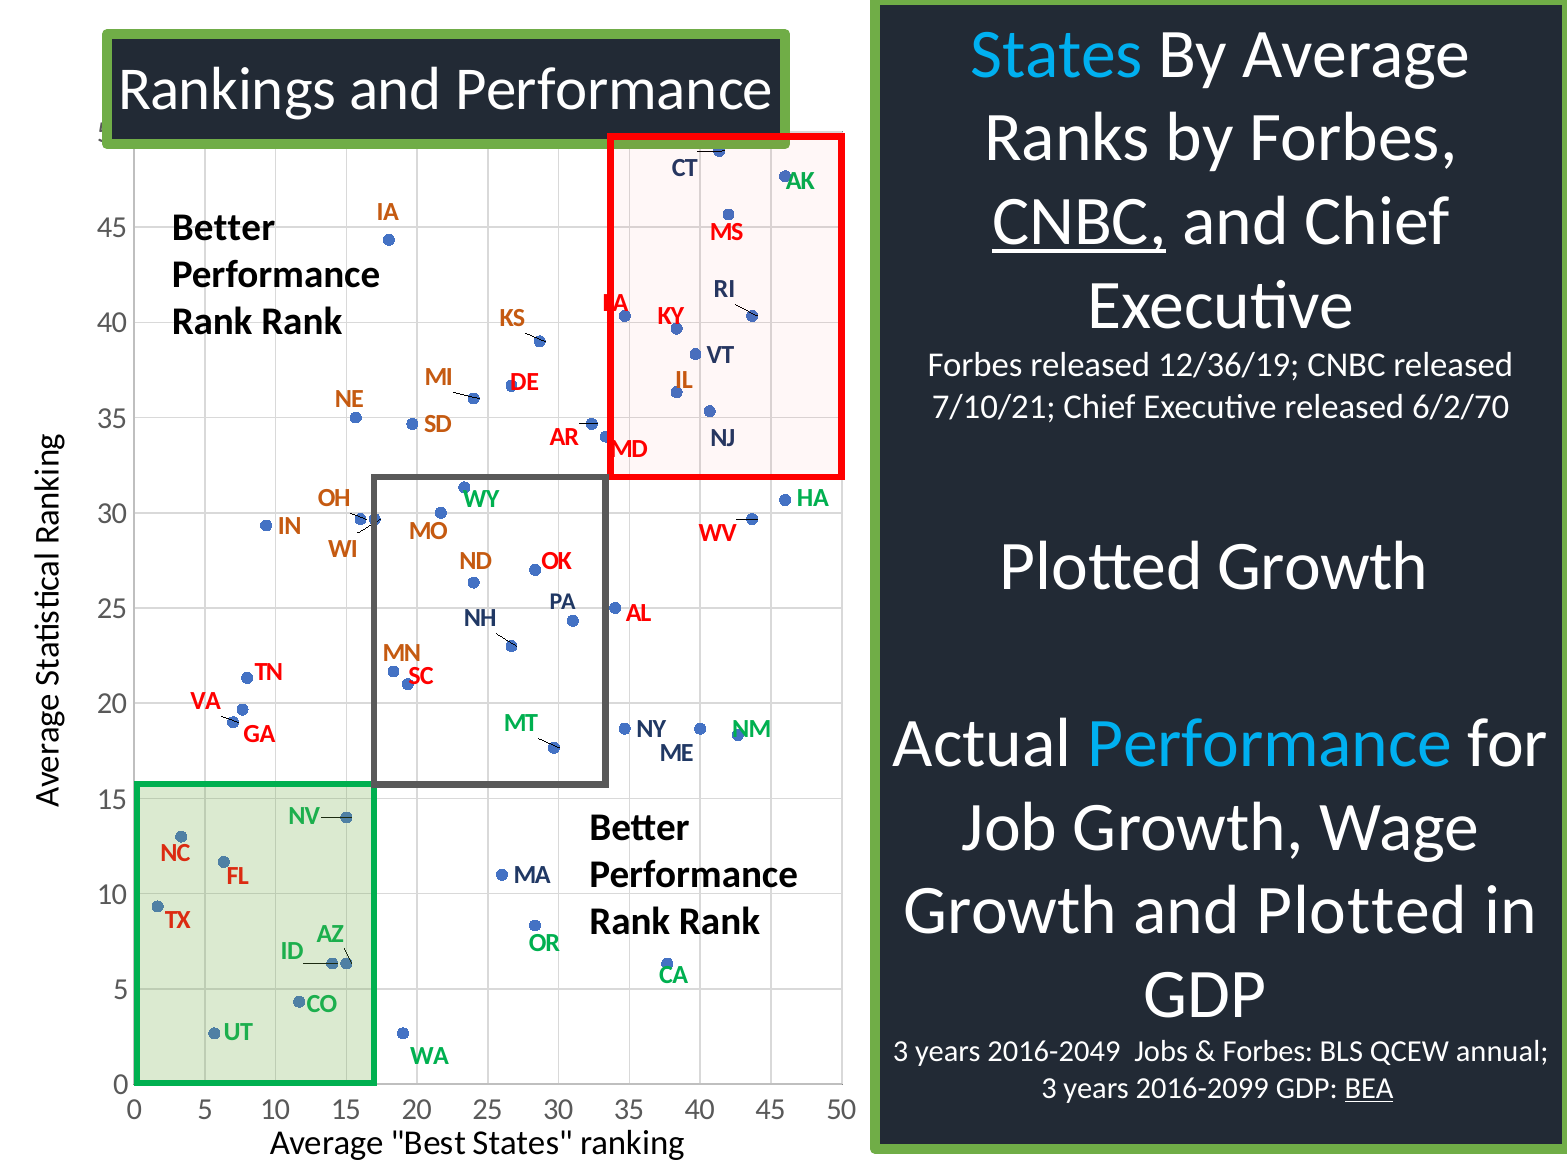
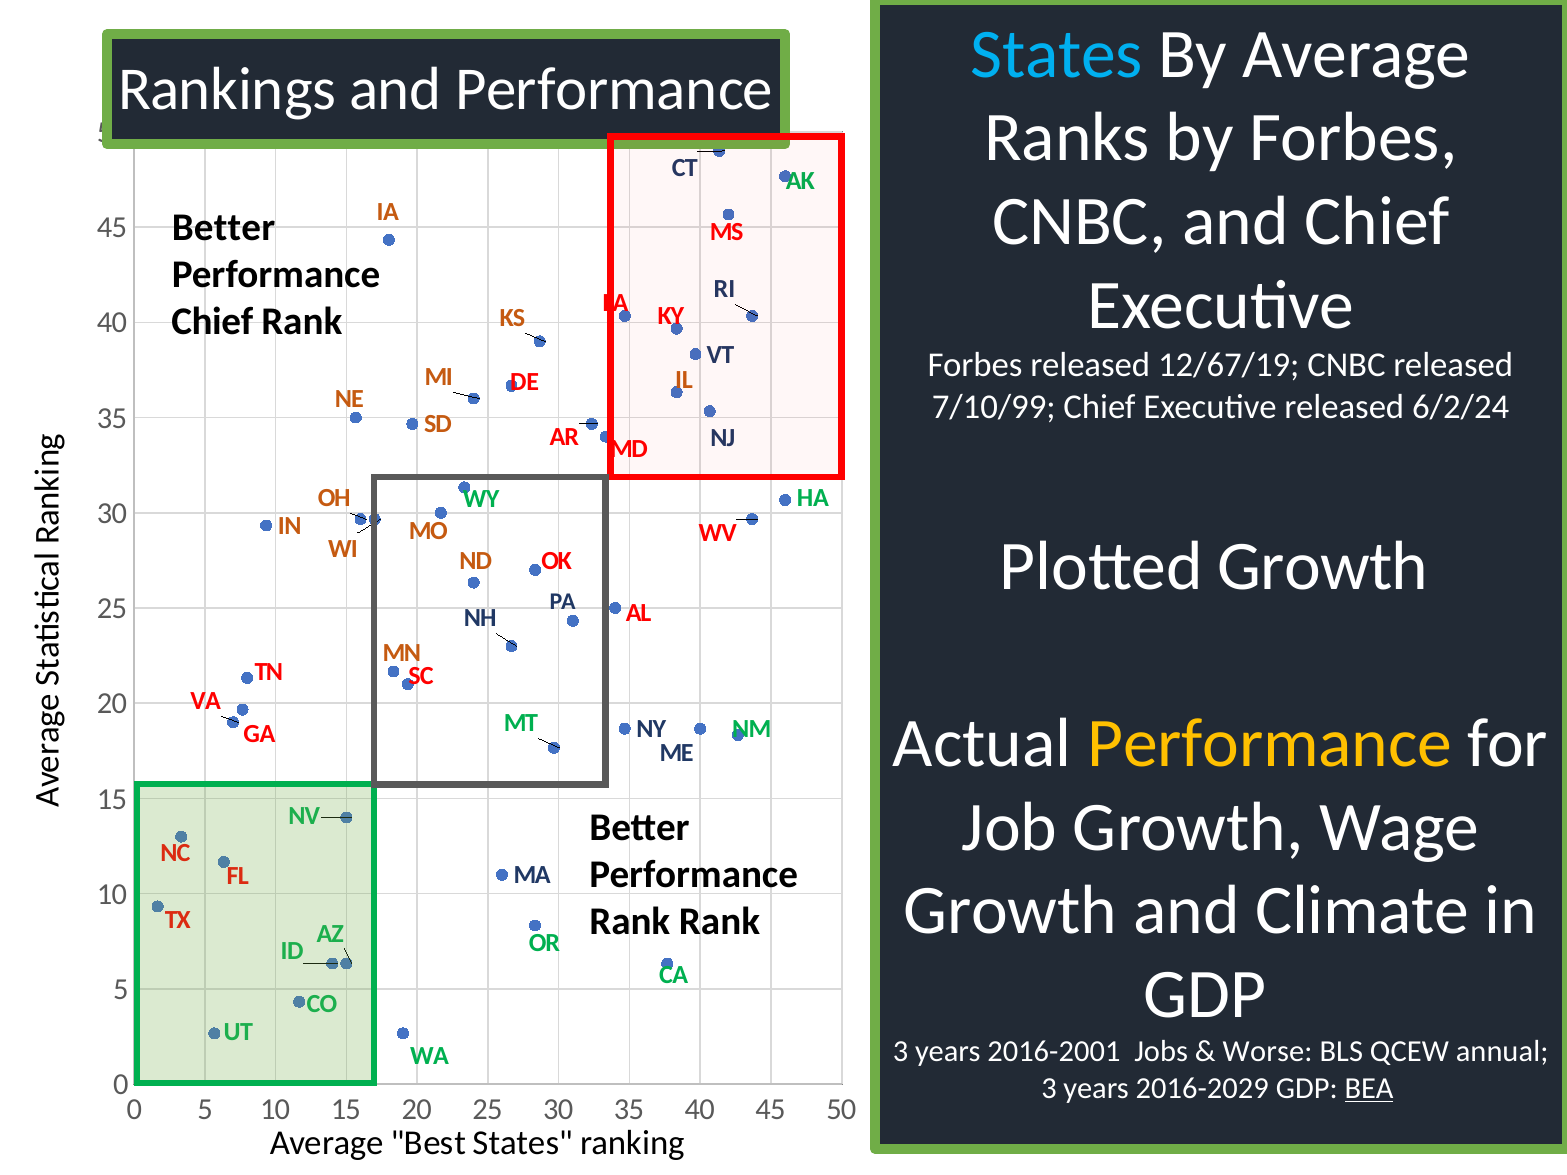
CNBC underline: present -> none (1079, 222)
Rank: Rank -> Chief (212, 322)
12/36/19: 12/36/19 -> 12/67/19 (1229, 365)
7/10/21: 7/10/21 -> 7/10/99 (994, 407)
6/2/70: 6/2/70 -> 6/2/24 (1461, 407)
Performance colour: light blue -> yellow (1270, 744)
and Plotted: Plotted -> Climate (1362, 911)
2016-2049: 2016-2049 -> 2016-2001 (1054, 1052)
Forbes: Forbes -> Worse (1268, 1052)
2016-2099: 2016-2099 -> 2016-2029 (1202, 1089)
